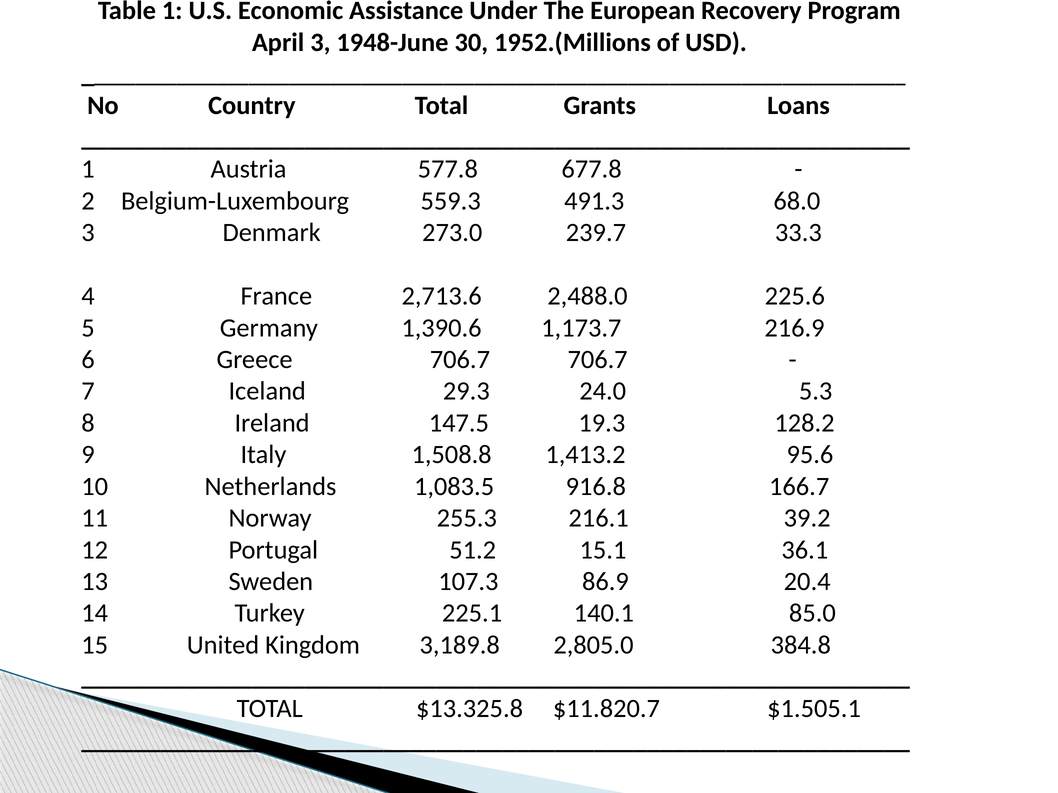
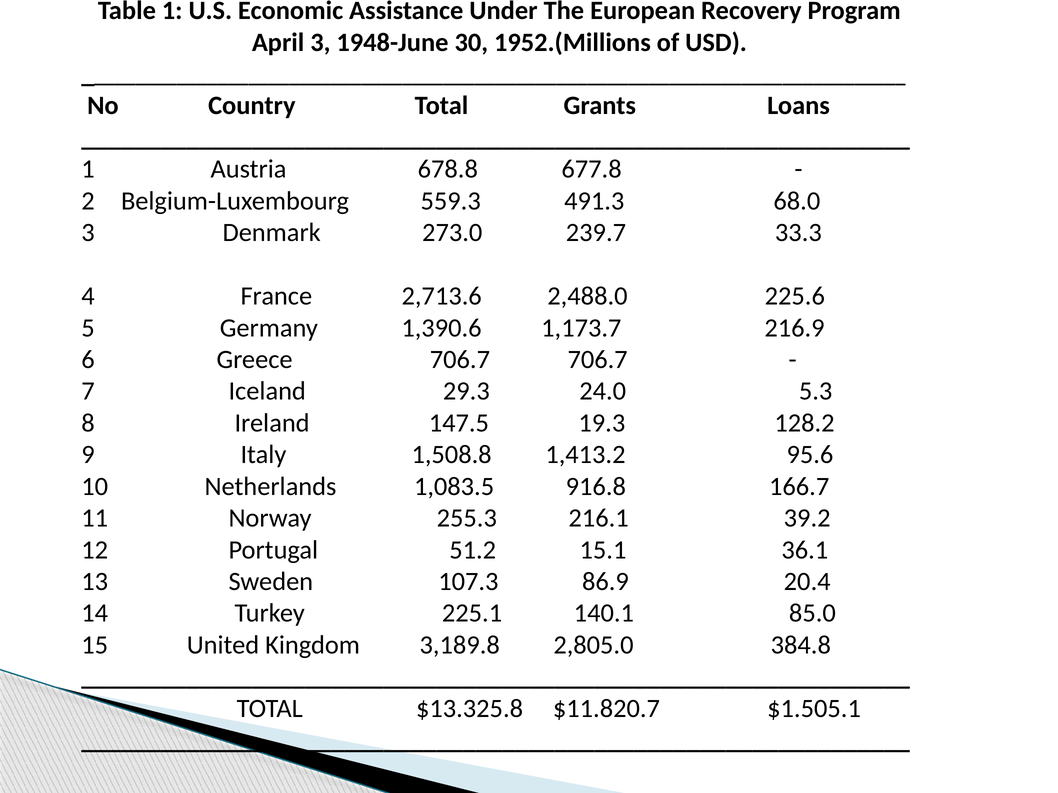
577.8: 577.8 -> 678.8 (448, 169)
